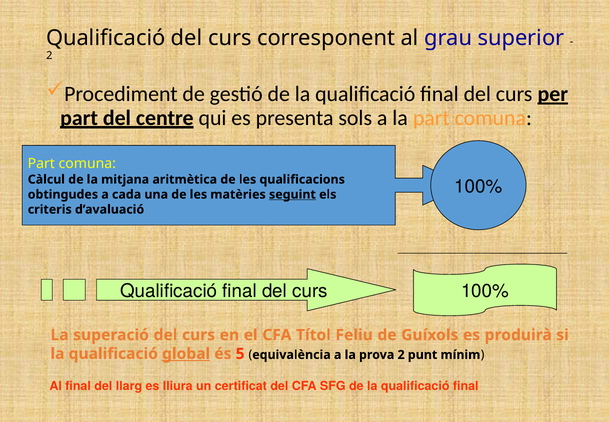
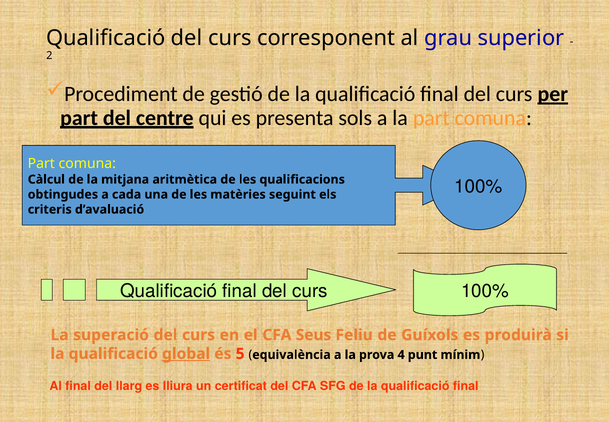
seguint underline: present -> none (292, 194)
Títol: Títol -> Seus (314, 335)
prova 2: 2 -> 4 (401, 354)
